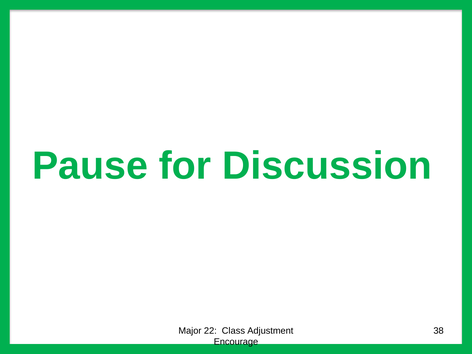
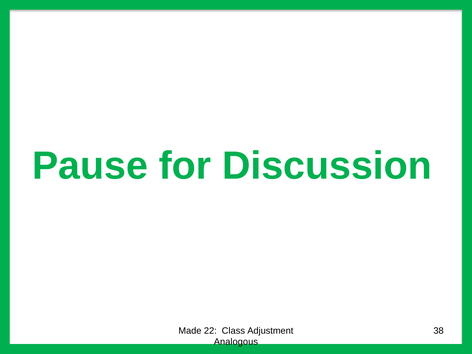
Major: Major -> Made (190, 331)
Encourage: Encourage -> Analogous (236, 342)
